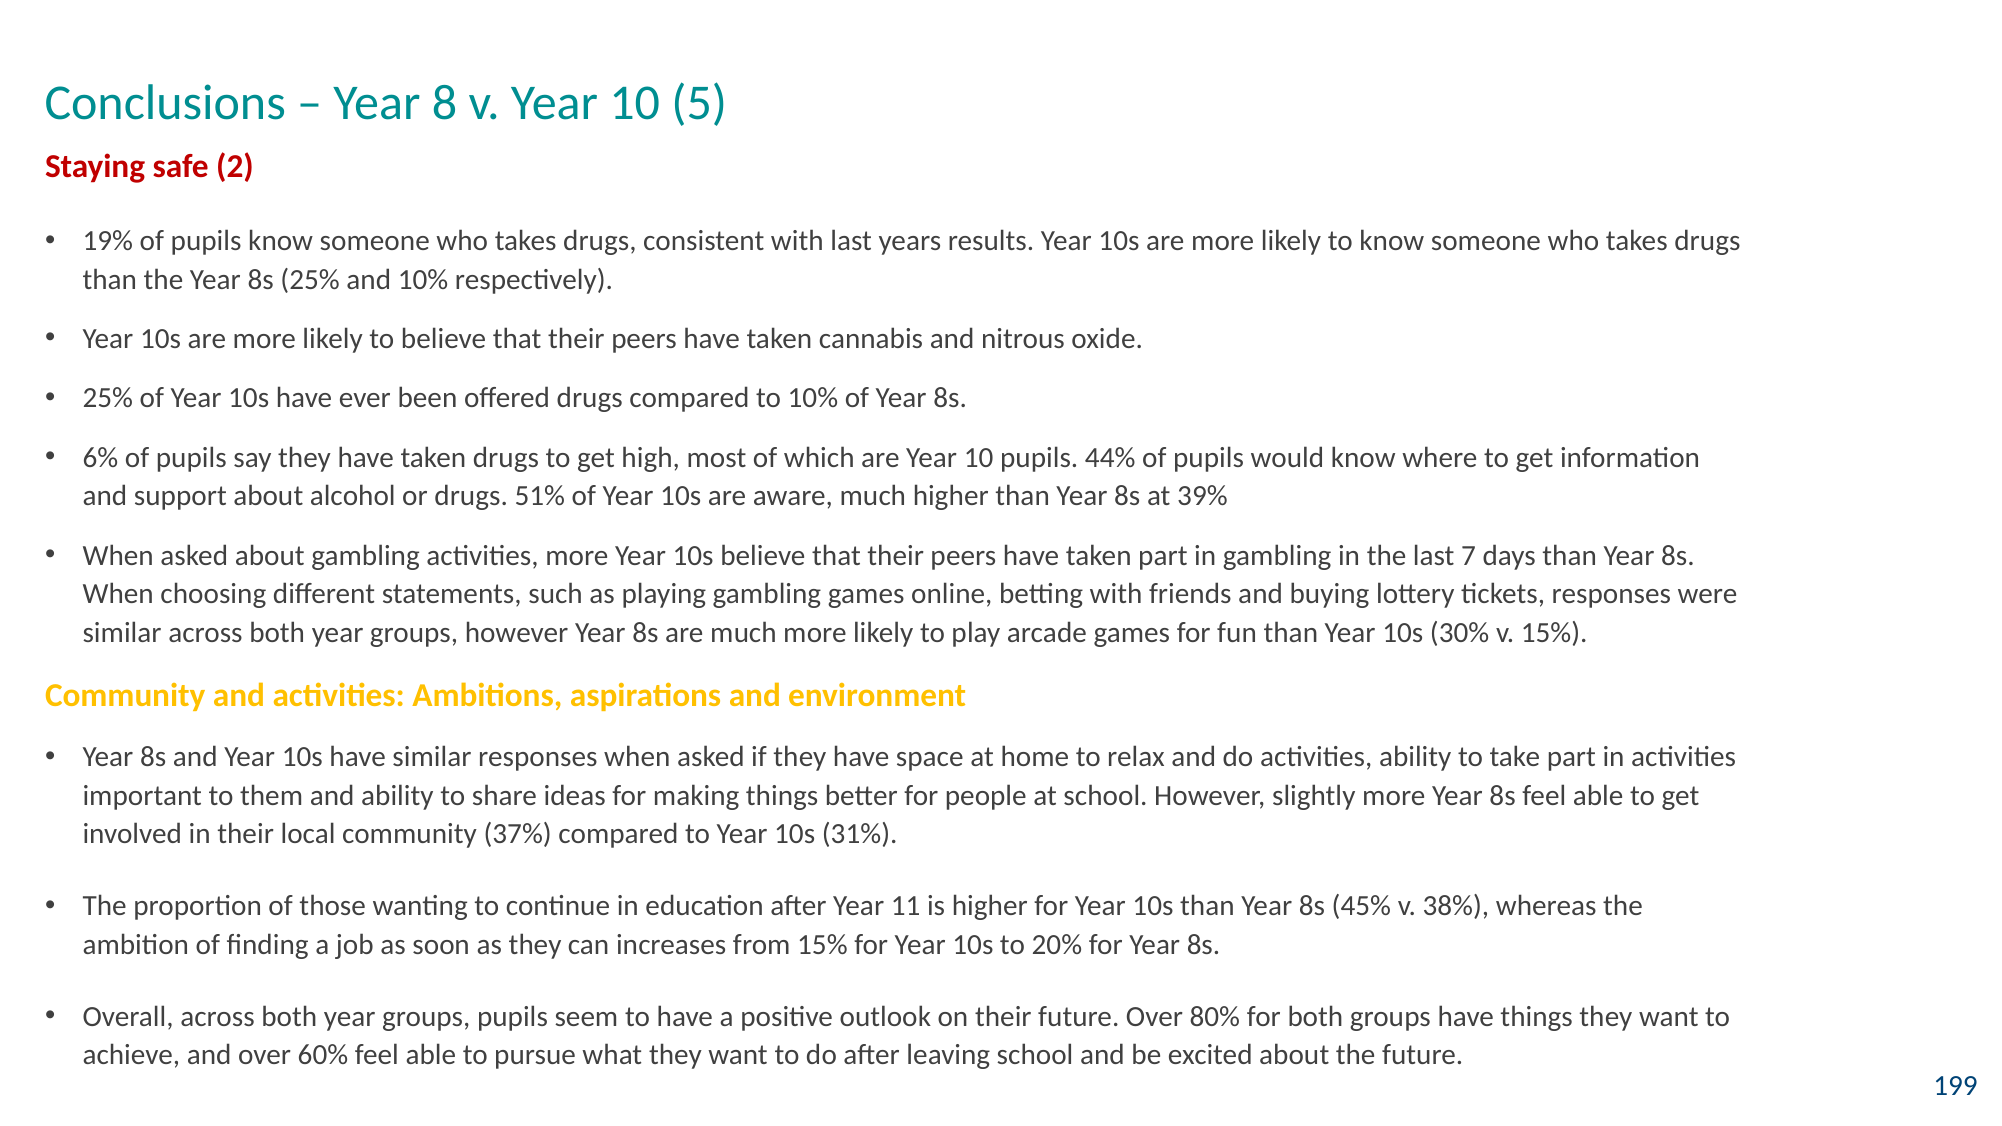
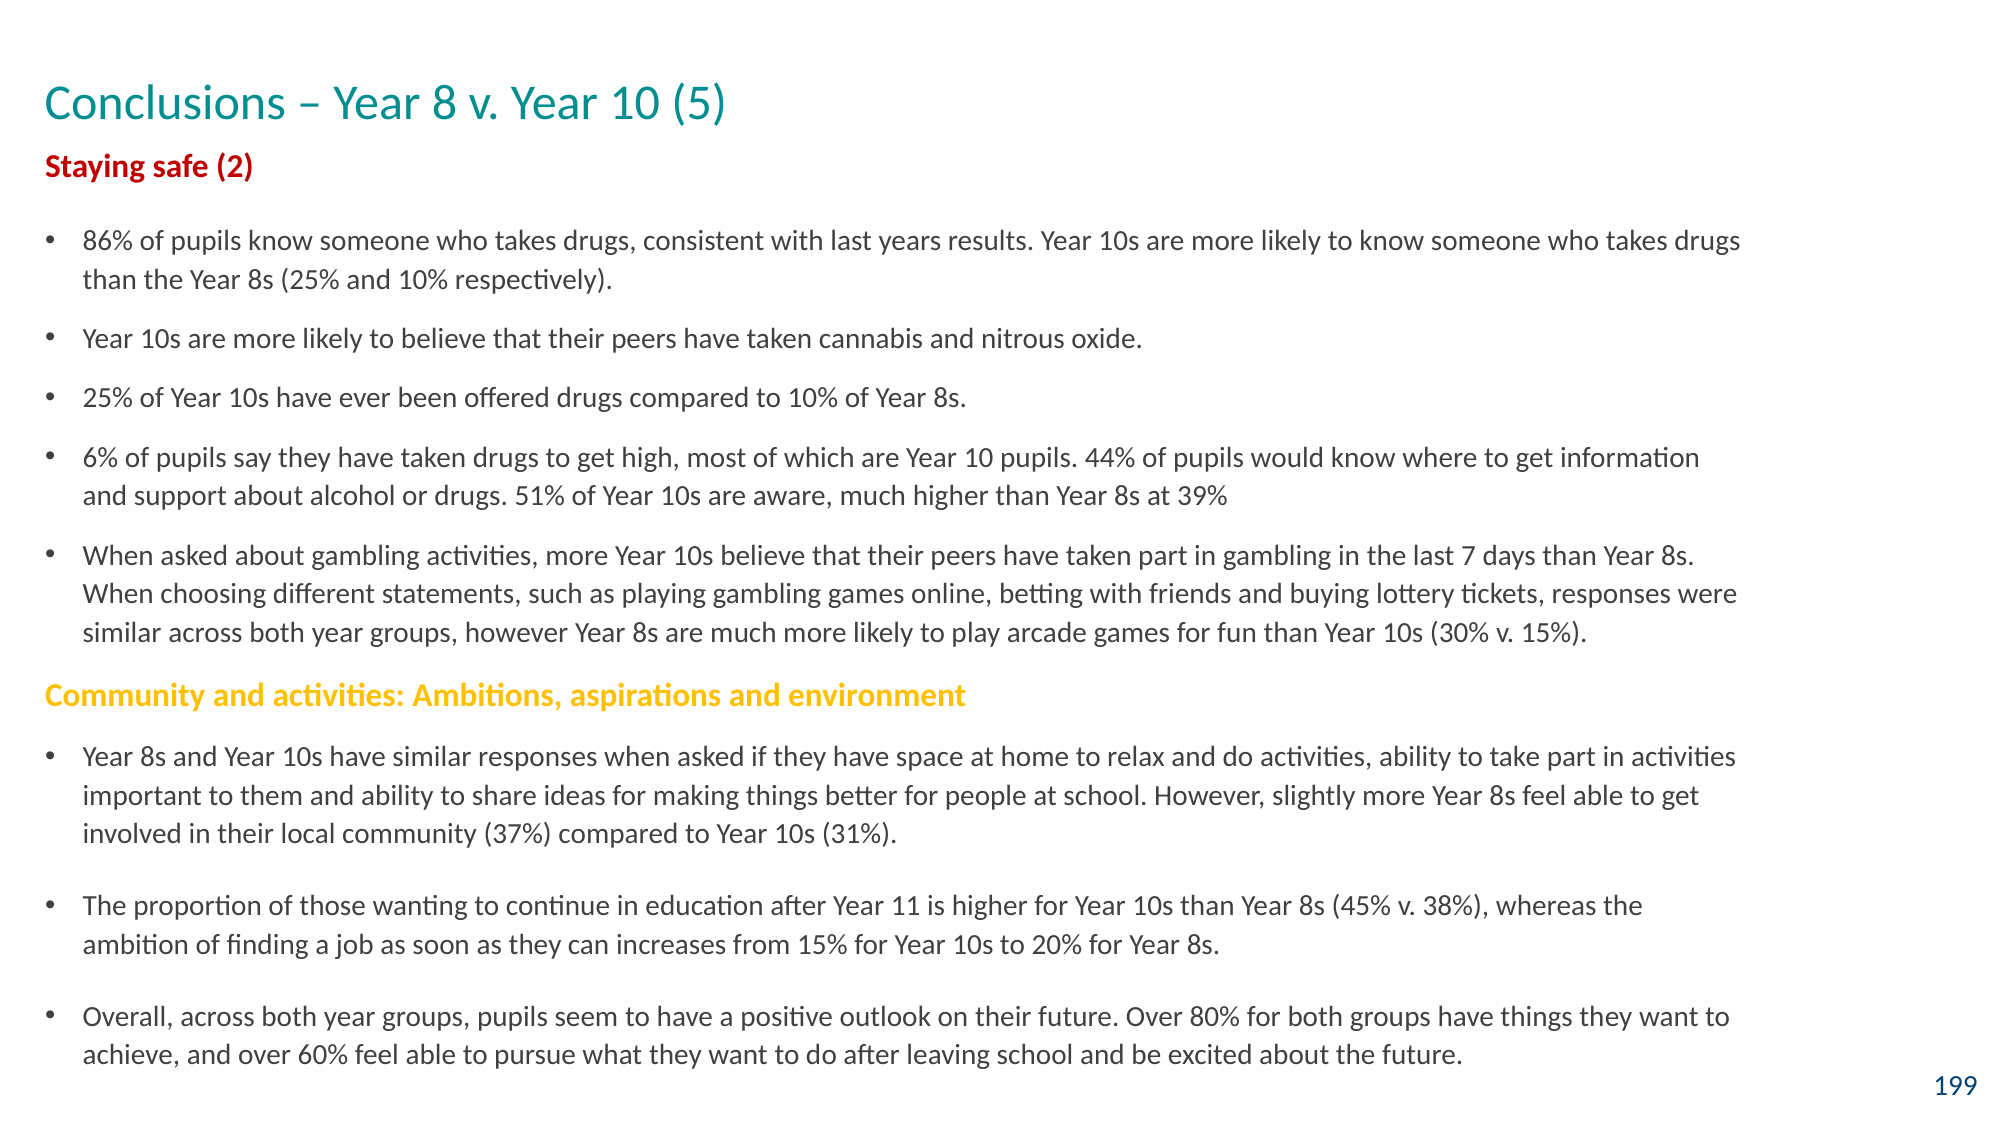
19%: 19% -> 86% (108, 241)
